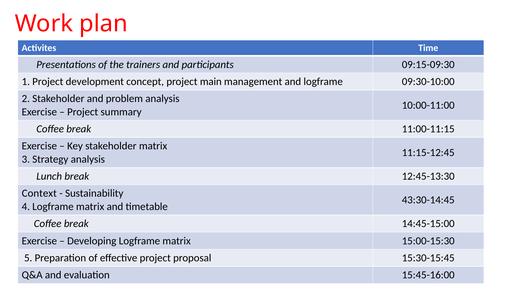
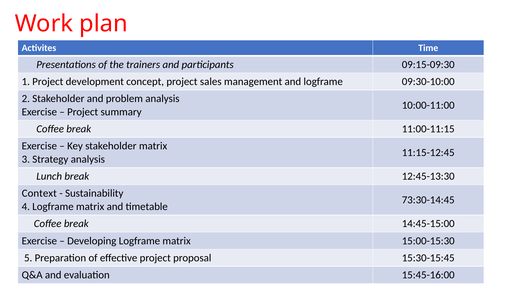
main: main -> sales (211, 81)
43:30-14:45: 43:30-14:45 -> 73:30-14:45 (428, 200)
